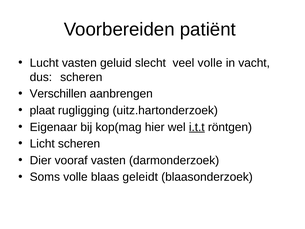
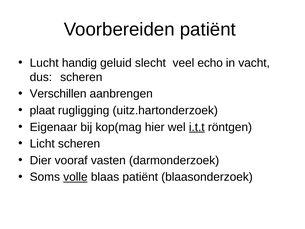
Lucht vasten: vasten -> handig (79, 63)
veel volle: volle -> echo (210, 63)
volle underline: none -> present (75, 177)
blaas geleidt: geleidt -> patiënt (140, 177)
